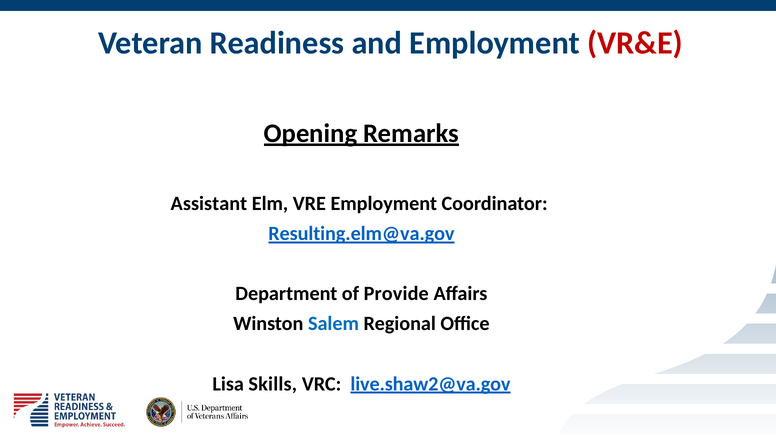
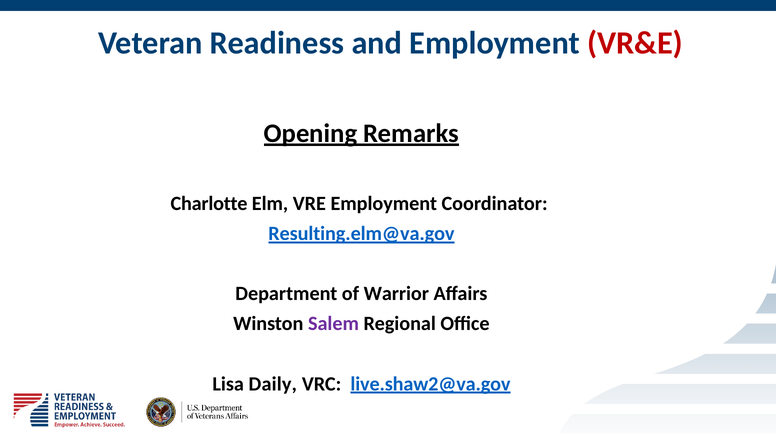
Assistant: Assistant -> Charlotte (209, 203)
Provide: Provide -> Warrior (396, 293)
Salem colour: blue -> purple (334, 323)
Skills: Skills -> Daily (273, 383)
